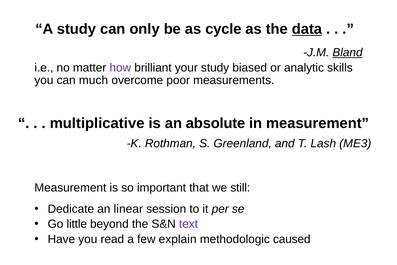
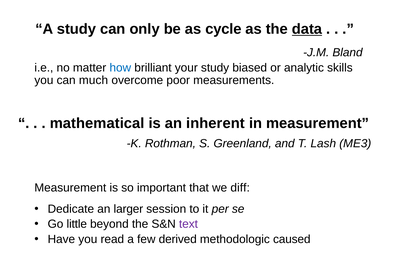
Bland underline: present -> none (348, 52)
how colour: purple -> blue (120, 68)
multiplicative: multiplicative -> mathematical (97, 123)
absolute: absolute -> inherent (215, 123)
still: still -> diff (240, 187)
linear: linear -> larger (128, 209)
explain: explain -> derived (178, 239)
